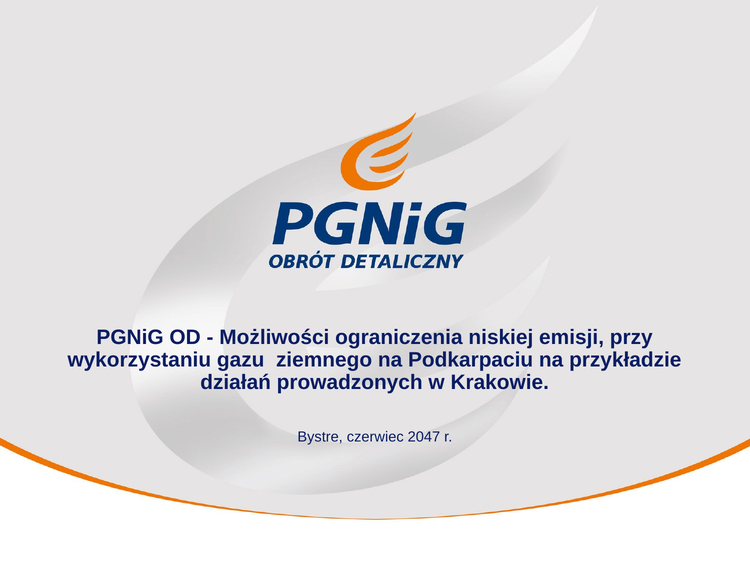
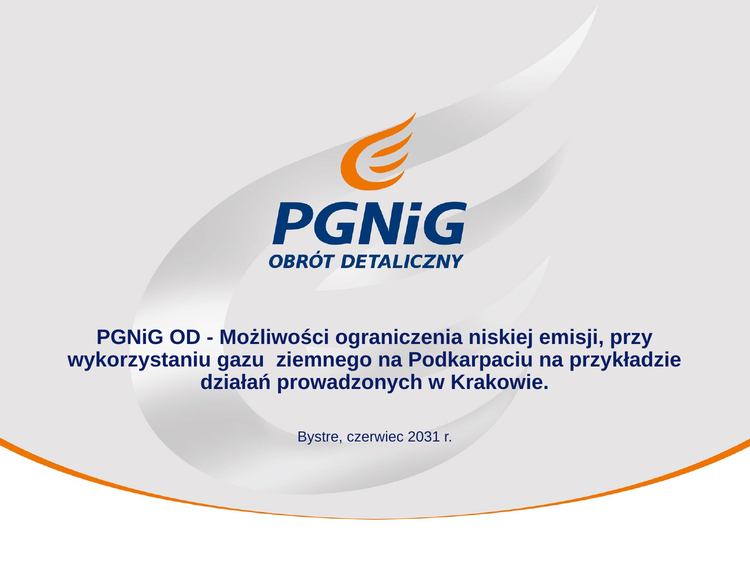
2047: 2047 -> 2031 (424, 437)
